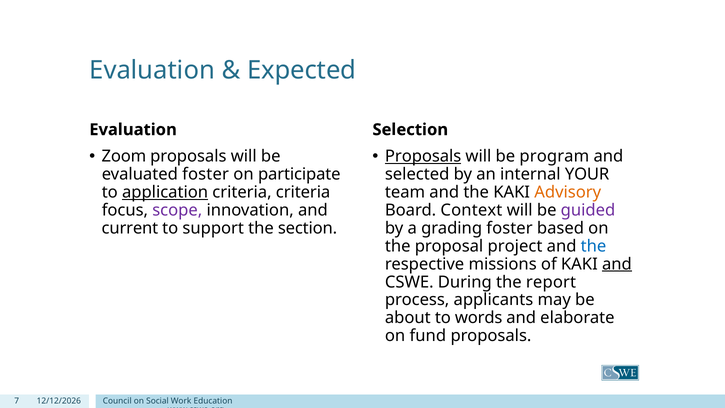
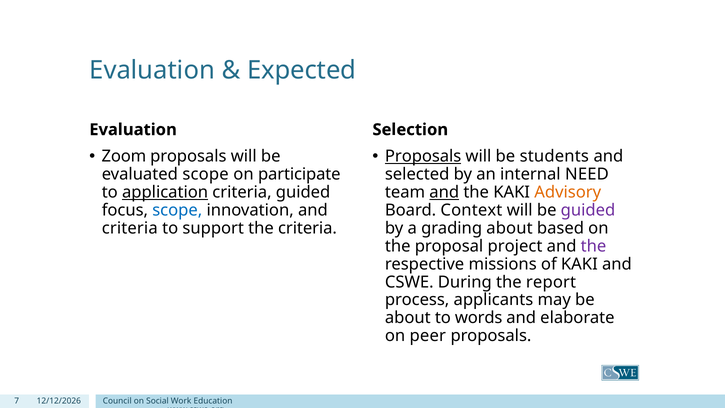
program: program -> students (554, 156)
evaluated foster: foster -> scope (206, 174)
YOUR: YOUR -> NEED (587, 174)
criteria criteria: criteria -> guided (303, 192)
and underline: none -> present (444, 192)
scope colour: purple -> blue (177, 210)
current: current -> criteria (130, 228)
the section: section -> criteria (307, 228)
grading foster: foster -> about (509, 228)
the colour: blue -> purple (594, 246)
and underline: present -> none (617, 264)
fund: fund -> peer (428, 336)
